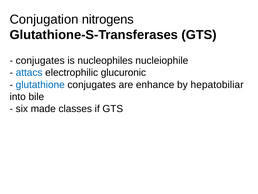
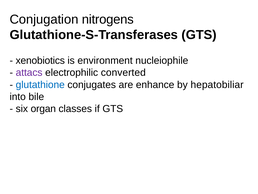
conjugates: conjugates -> xenobiotics (40, 60)
nucleophiles: nucleophiles -> environment (105, 60)
attacs colour: blue -> purple (29, 72)
glucuronic: glucuronic -> converted (123, 72)
made: made -> organ (43, 109)
